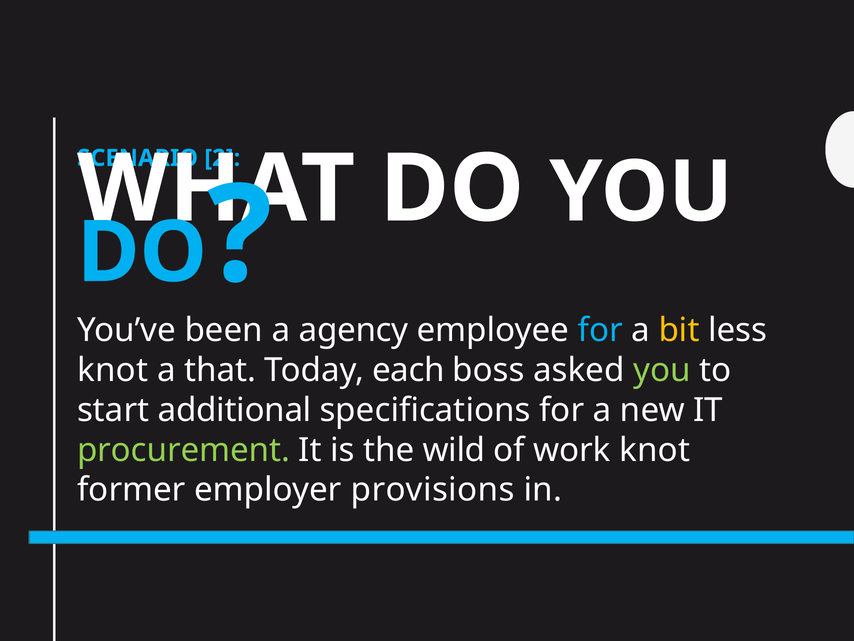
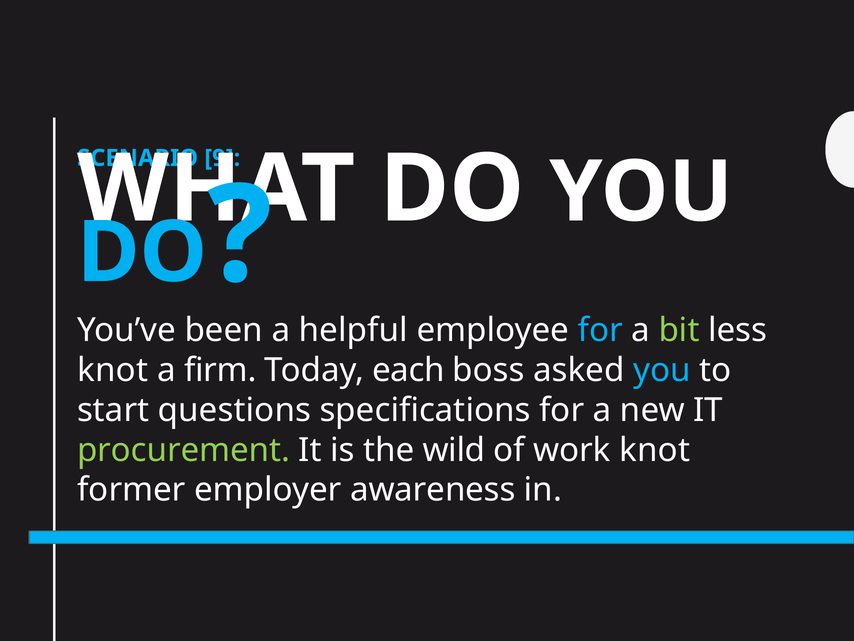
2: 2 -> 9 (222, 158)
agency: agency -> helpful (353, 330)
bit colour: yellow -> light green (679, 330)
that: that -> firm (220, 370)
you colour: light green -> light blue (662, 370)
additional: additional -> questions (234, 410)
provisions: provisions -> awareness (433, 490)
